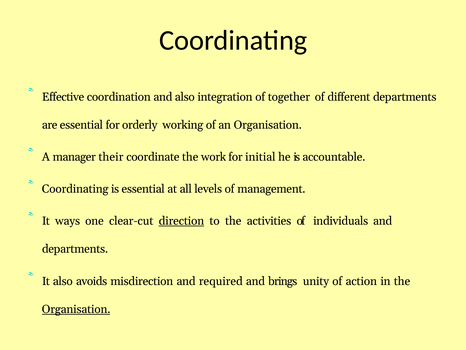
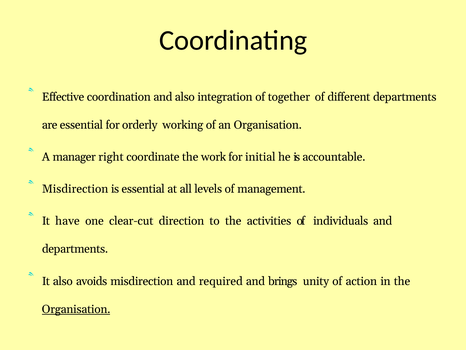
their: their -> right (111, 157)
Coordinating: Coordinating -> Misdirection (75, 189)
ways: ways -> have (68, 221)
direction underline: present -> none (181, 221)
